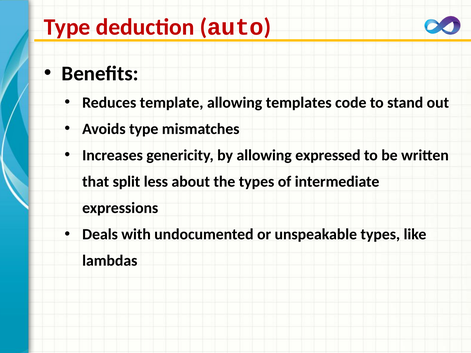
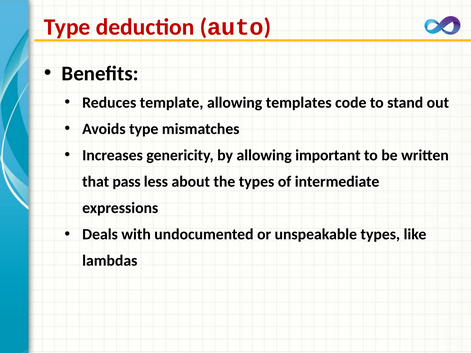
expressed: expressed -> important (328, 155)
split: split -> pass (127, 182)
